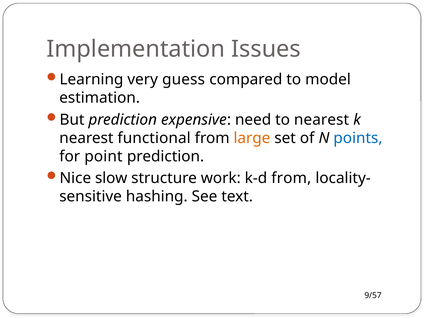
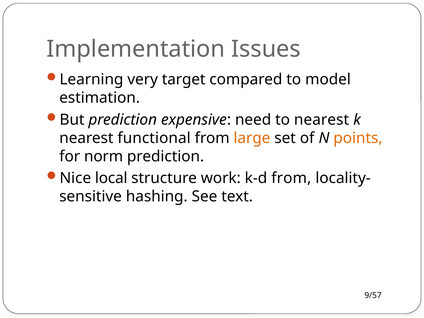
guess: guess -> target (184, 79)
points colour: blue -> orange (358, 138)
point: point -> norm (104, 156)
slow: slow -> local (111, 178)
